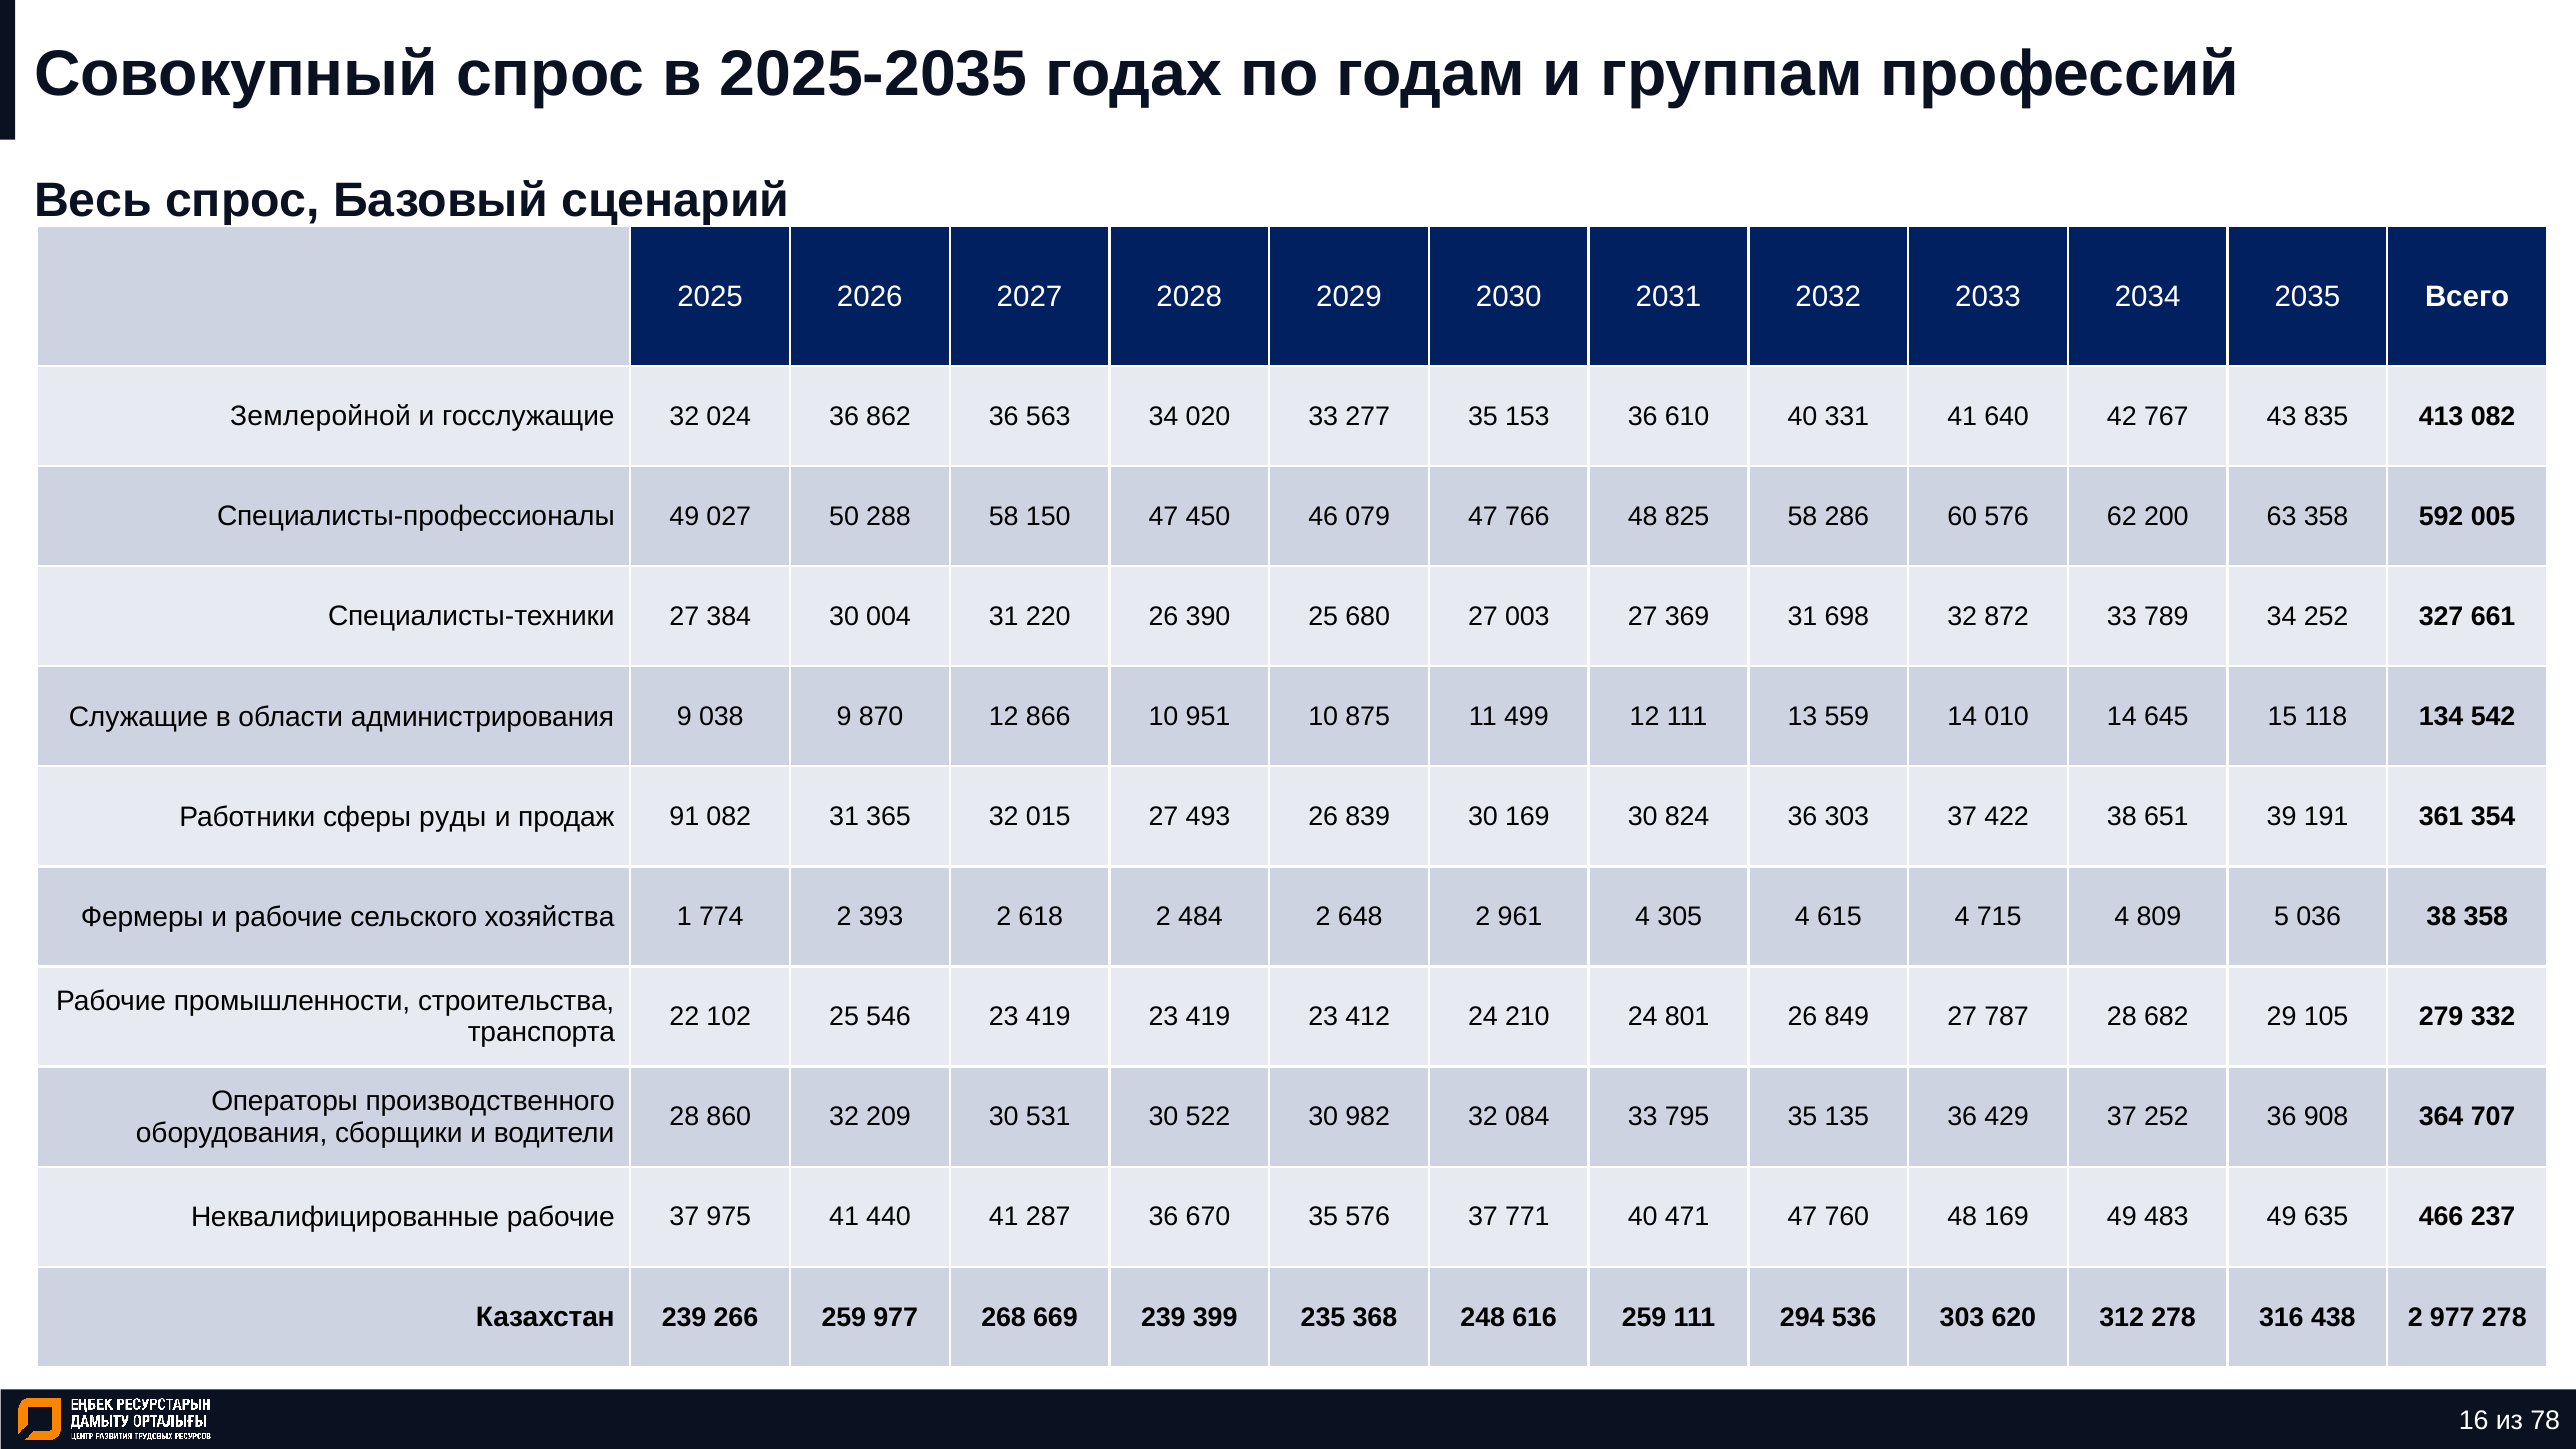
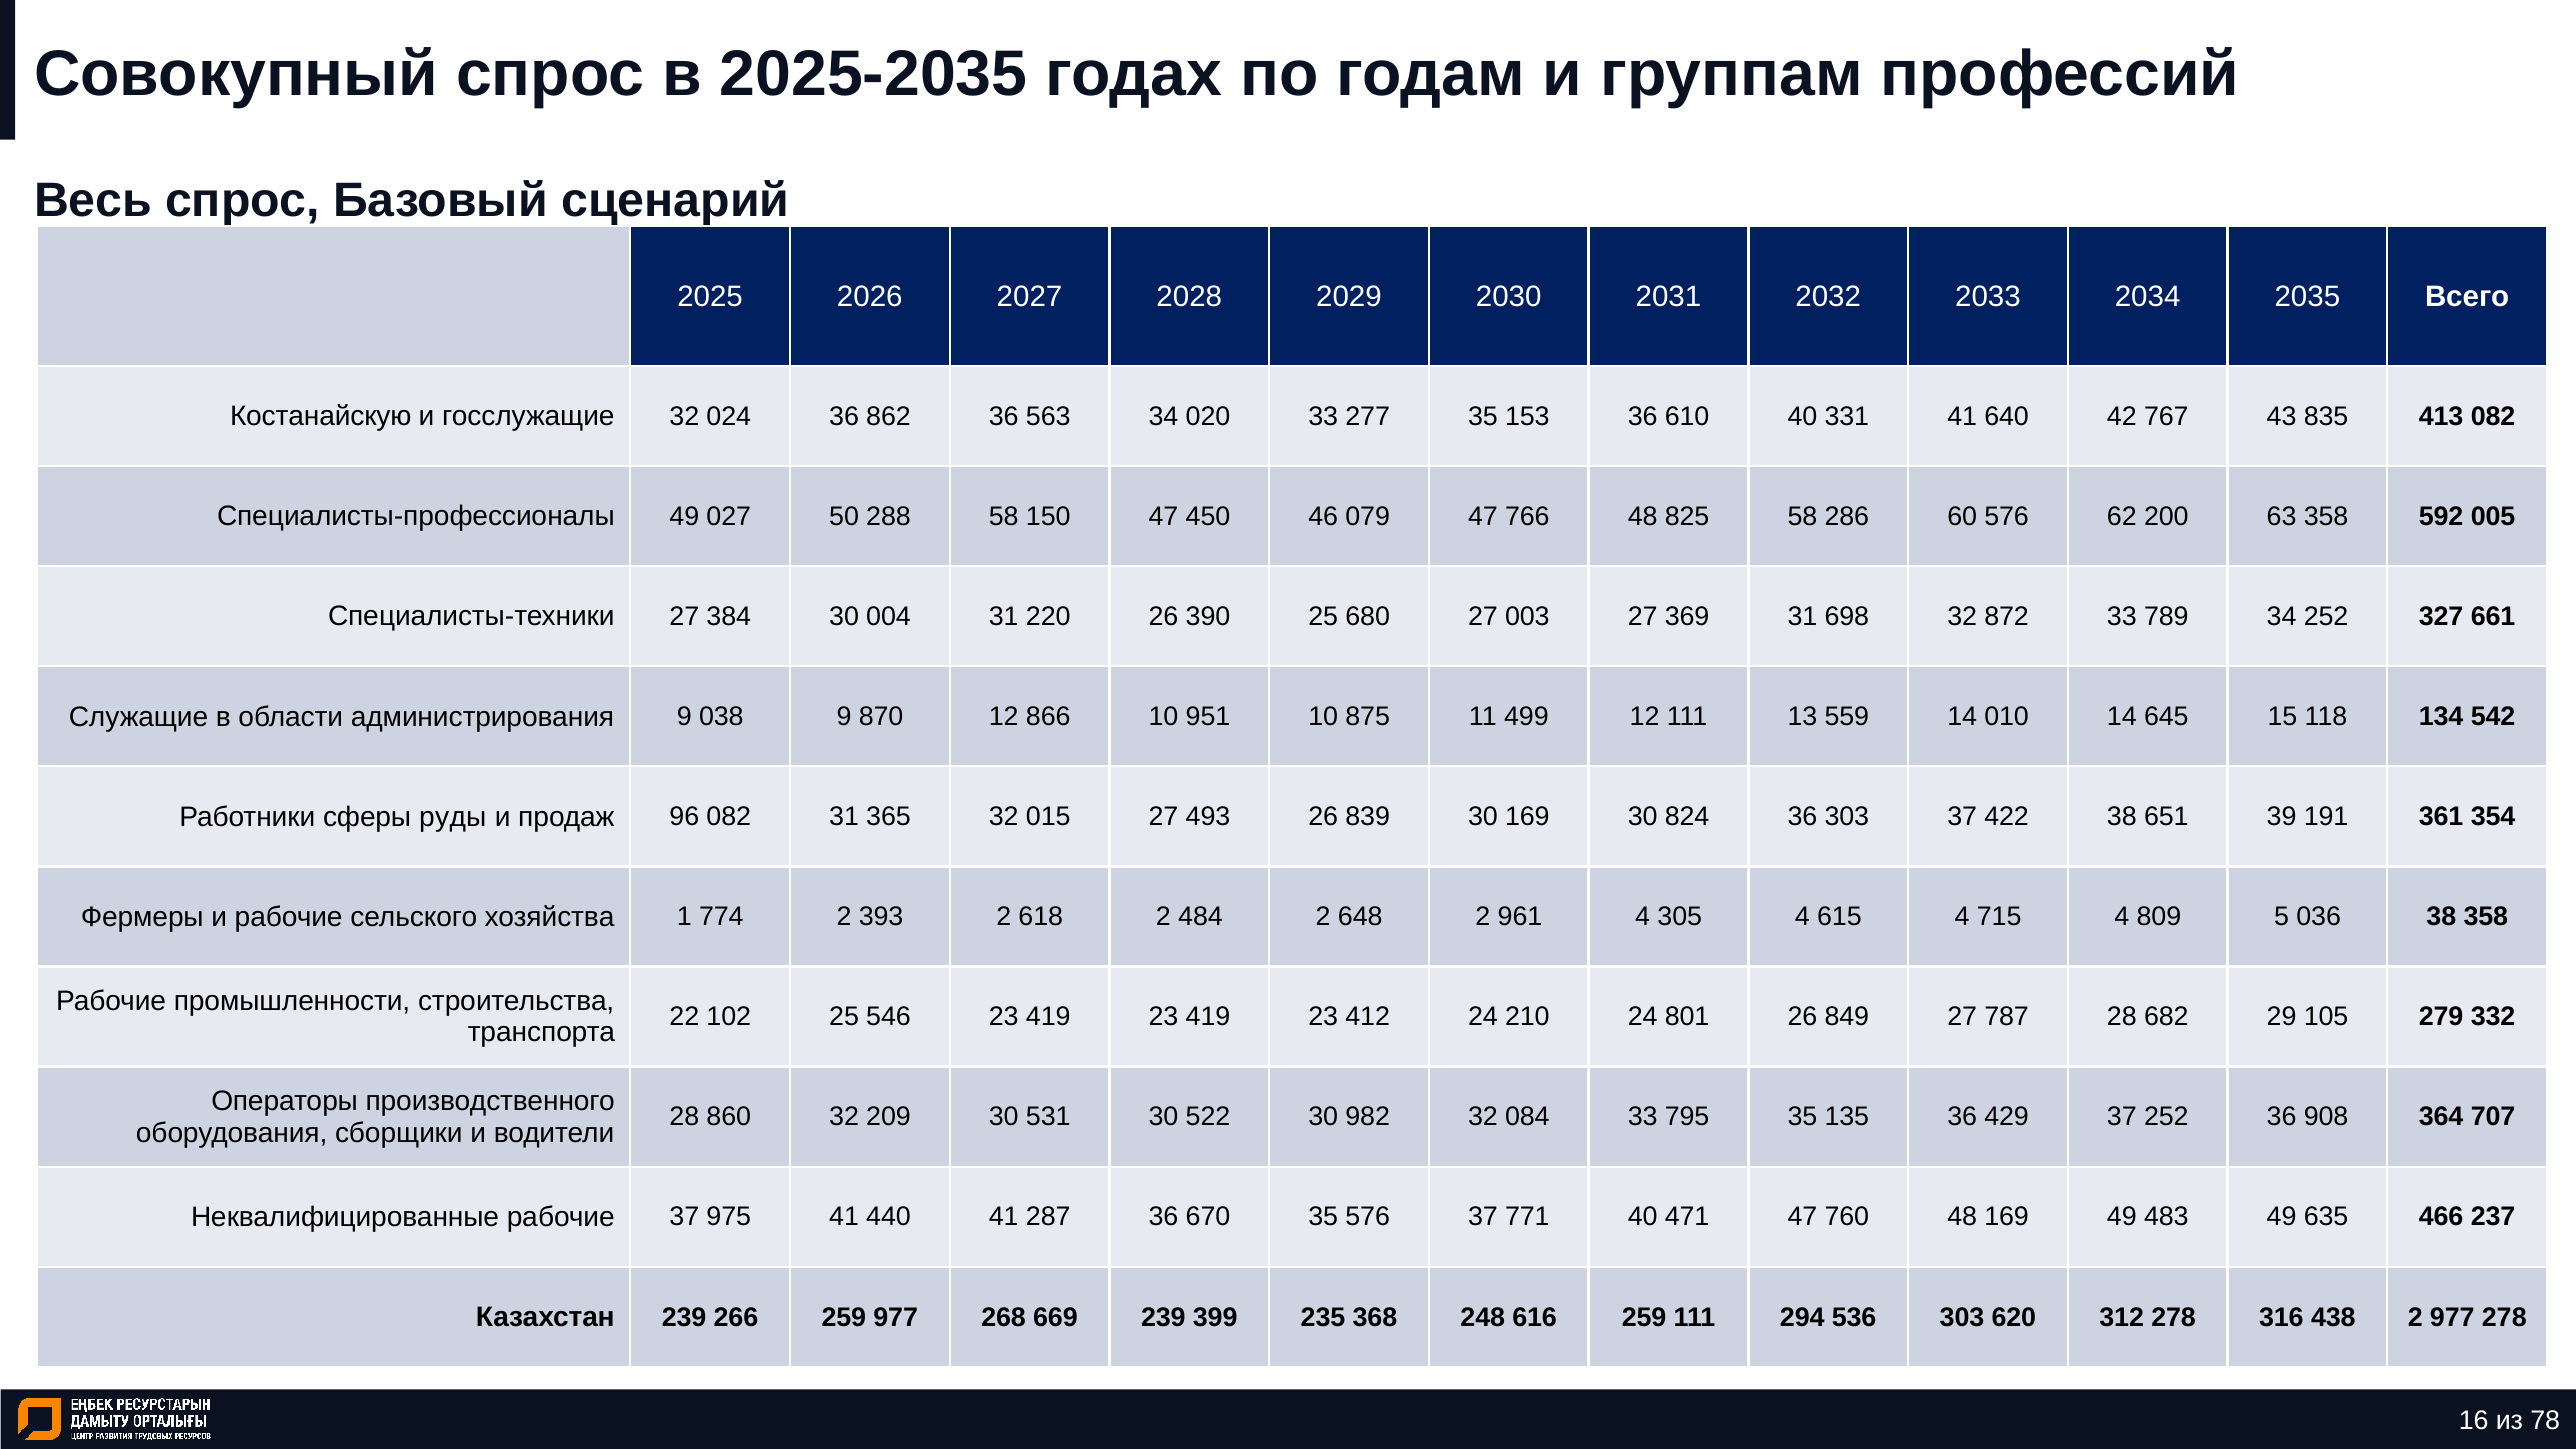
Землеройной: Землеройной -> Костанайскую (321, 416)
91: 91 -> 96 (684, 817)
